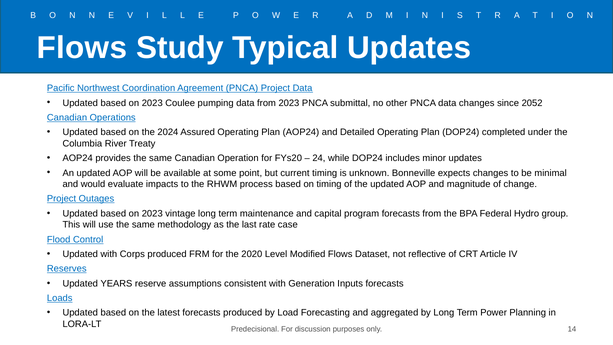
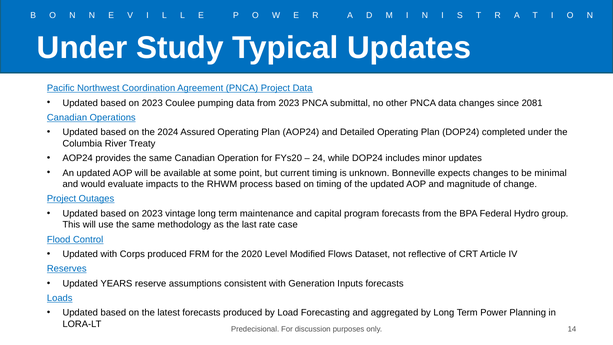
Flows: Flows -> Under (82, 48)
2052: 2052 -> 2081 (532, 103)
